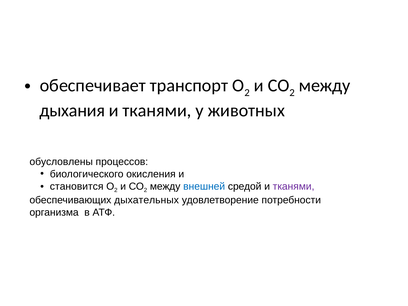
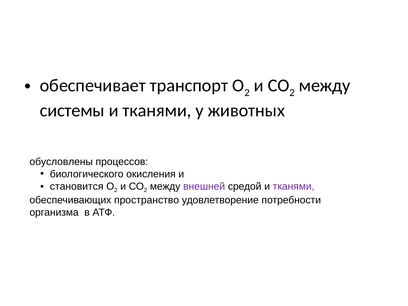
дыхания: дыхания -> системы (72, 110)
внешней colour: blue -> purple (204, 186)
дыхательных: дыхательных -> пространство (147, 200)
